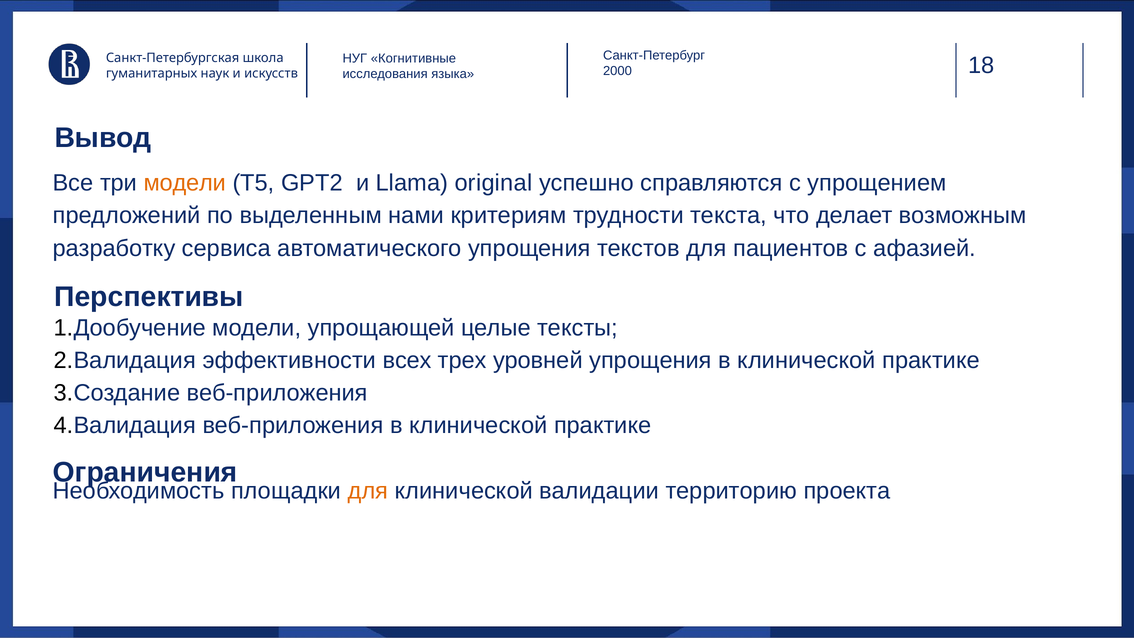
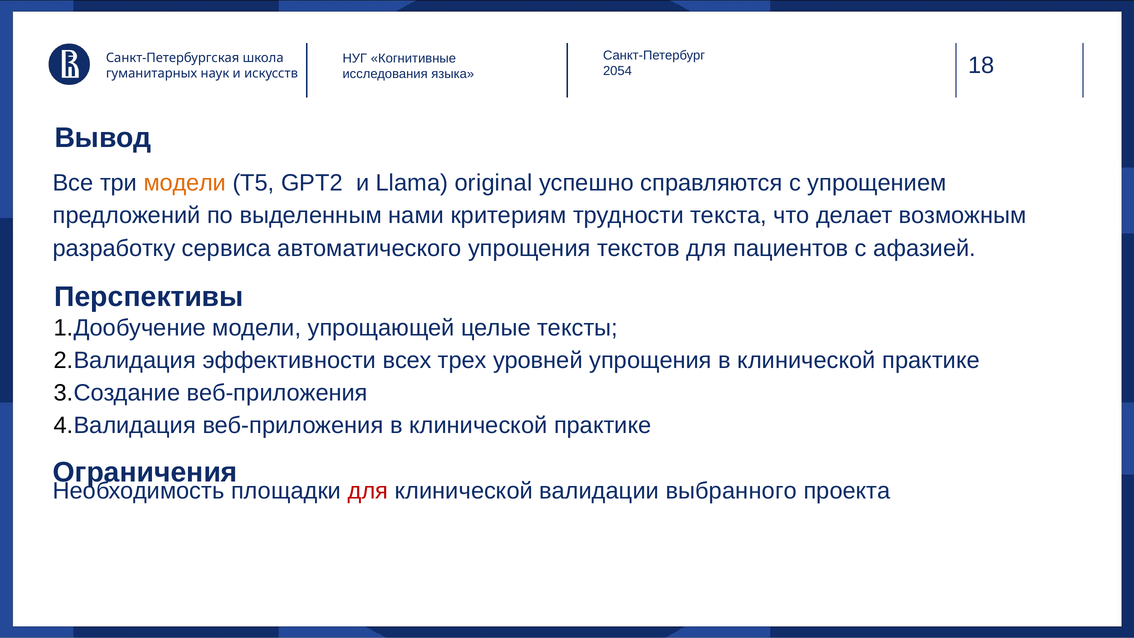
2000: 2000 -> 2054 (617, 71)
для colour: orange -> red (368, 491)
территорию: территорию -> выбранного (731, 491)
